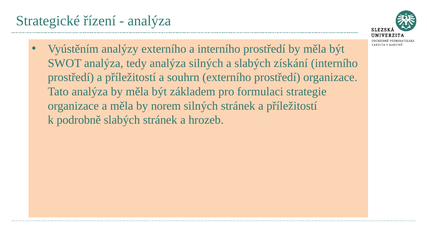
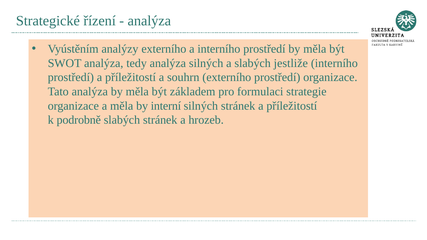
získání: získání -> jestliže (291, 63)
norem: norem -> interní (166, 106)
